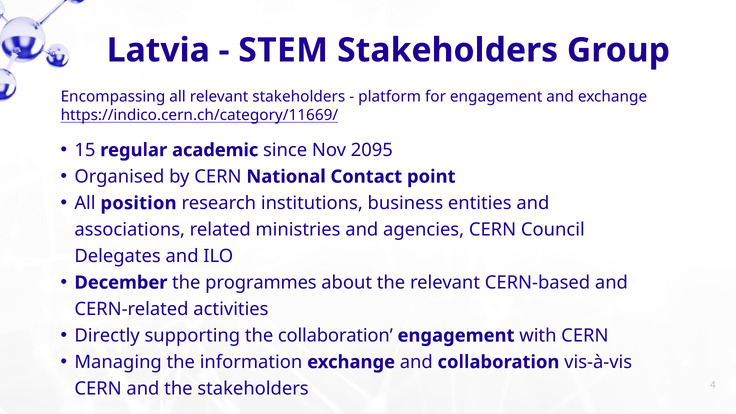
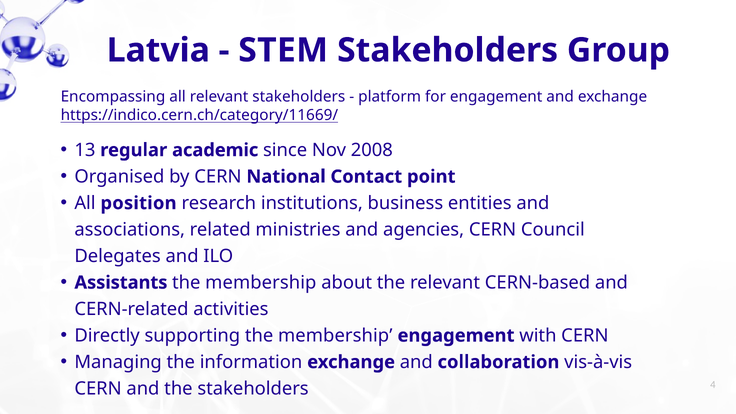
15: 15 -> 13 (85, 150)
2095: 2095 -> 2008 (372, 150)
December: December -> Assistants (121, 283)
programmes: programmes -> membership (261, 283)
supporting the collaboration: collaboration -> membership (335, 336)
